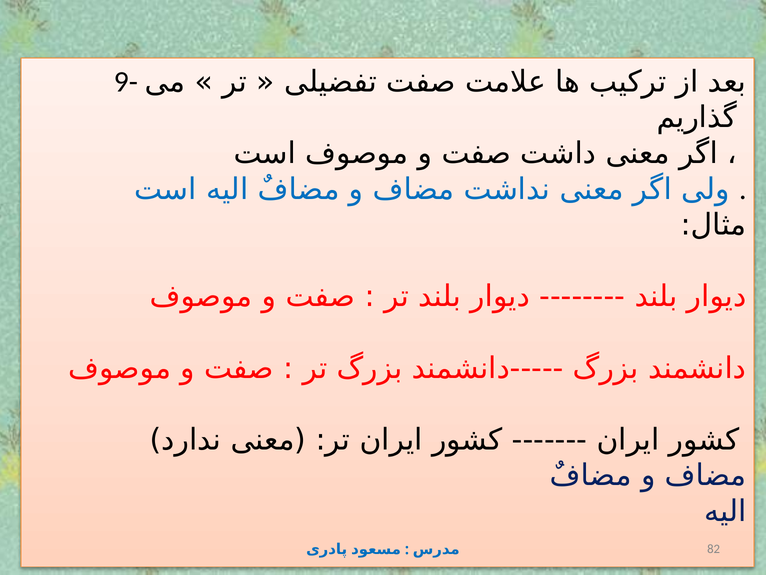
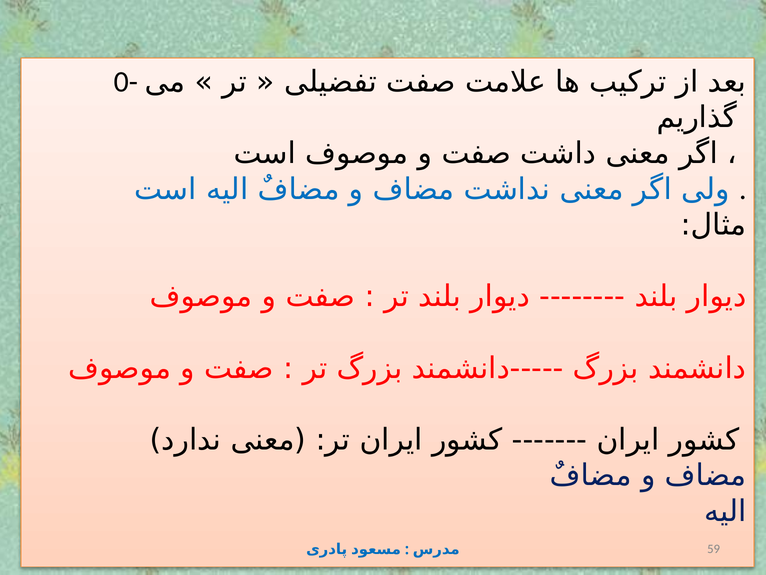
9-: 9- -> 0- (126, 82)
82: 82 -> 59 (714, 549)
